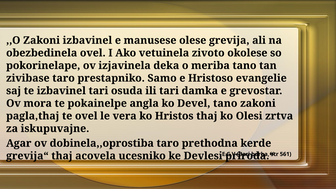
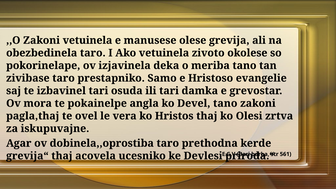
Zakoni izbavinel: izbavinel -> vetuinela (87, 40)
obezbedinela ovel: ovel -> taro (93, 53)
